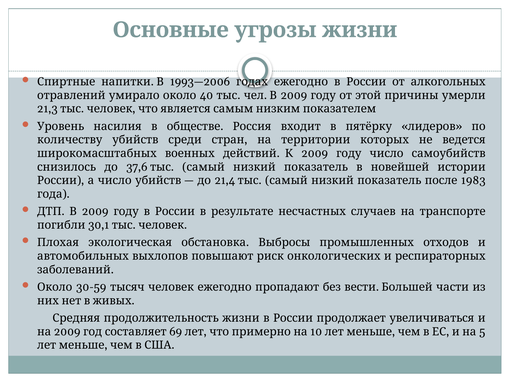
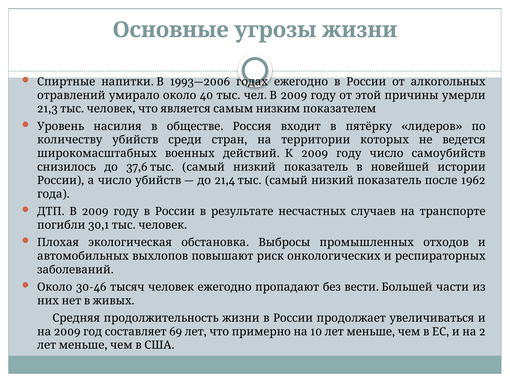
1983: 1983 -> 1962 (473, 181)
30-59: 30-59 -> 30-46 (91, 287)
5: 5 -> 2 (482, 332)
